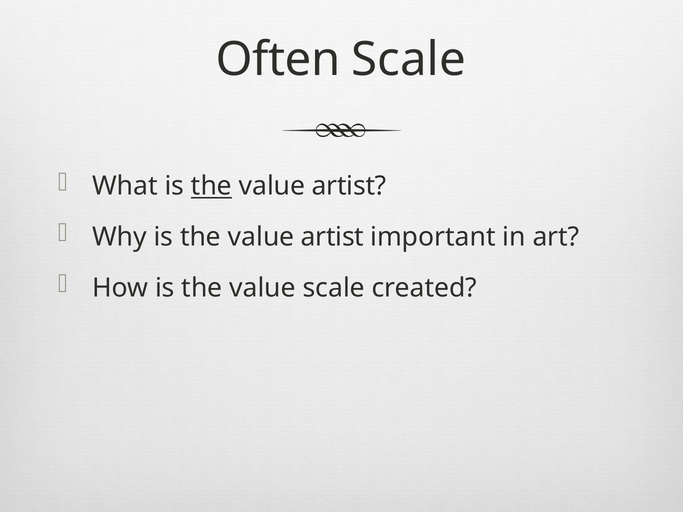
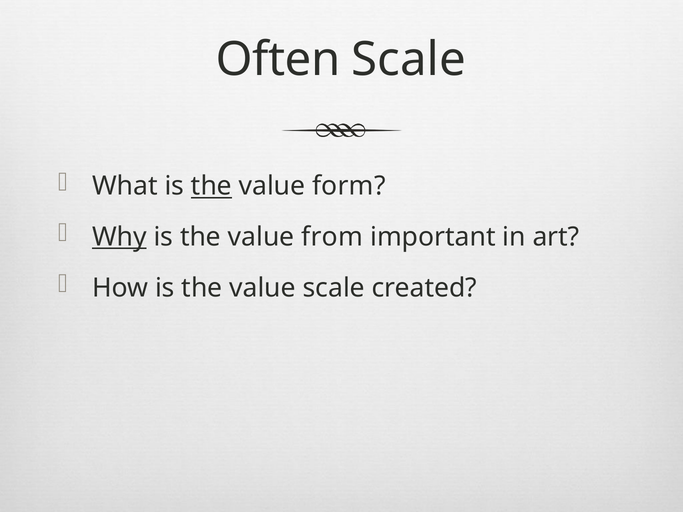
artist: artist -> form (349, 186)
Why underline: none -> present (119, 237)
artist: artist -> from (332, 237)
